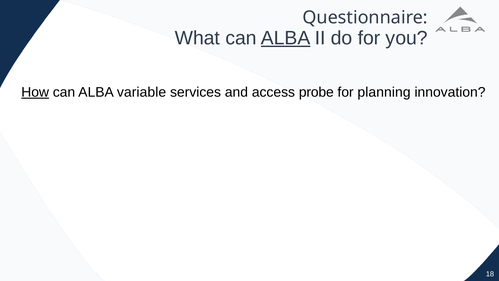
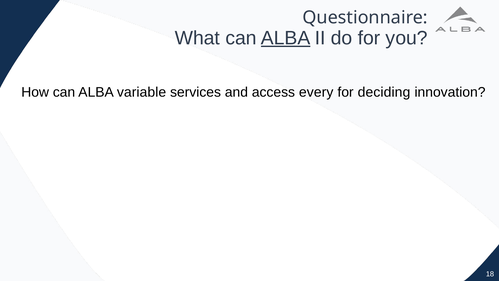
How underline: present -> none (35, 92)
probe: probe -> every (316, 92)
planning: planning -> deciding (384, 92)
